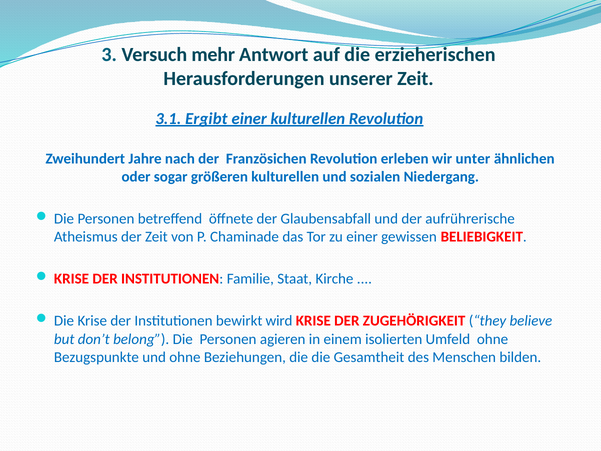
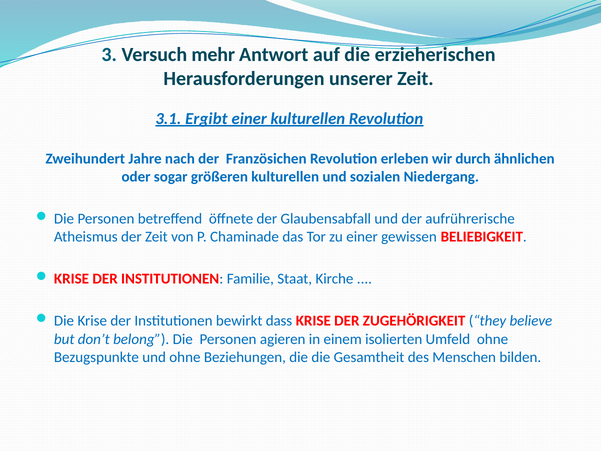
unter: unter -> durch (473, 159)
wird: wird -> dass (279, 321)
